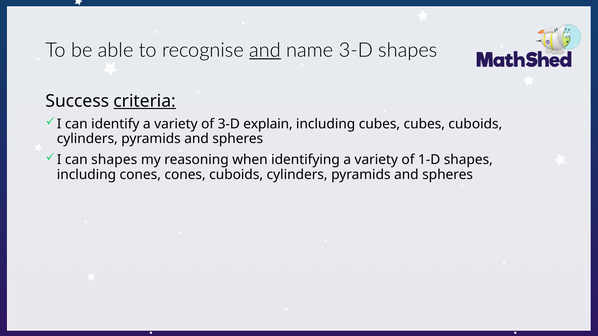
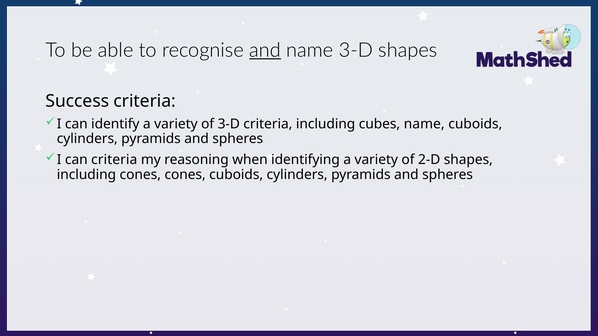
criteria underline: present -> none (145, 101)
3-D explain: explain -> criteria (268, 124)
cubes cubes: cubes -> name (424, 124)
can shapes: shapes -> criteria (114, 160)
1-D: 1-D -> 2-D (429, 160)
